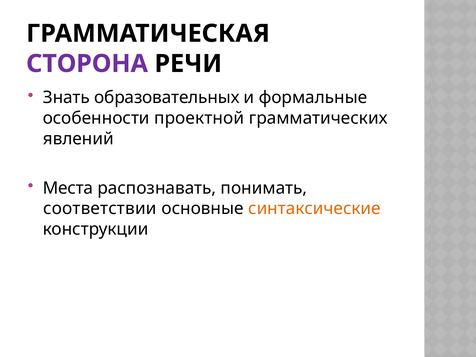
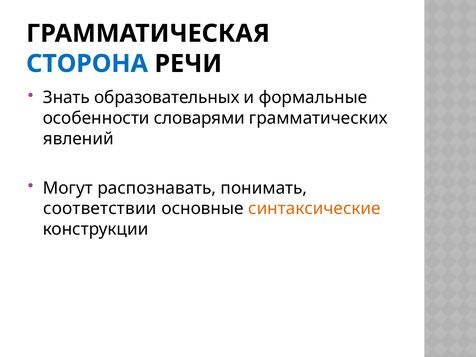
СТОРОНА colour: purple -> blue (87, 64)
проектной: проектной -> словарями (199, 118)
Места: Места -> Могут (68, 188)
